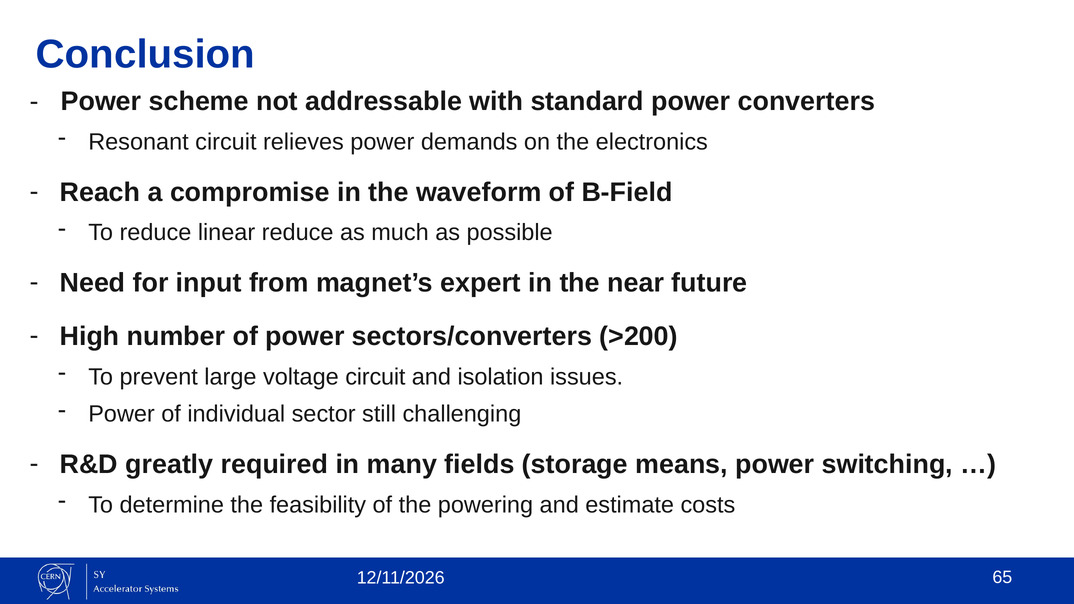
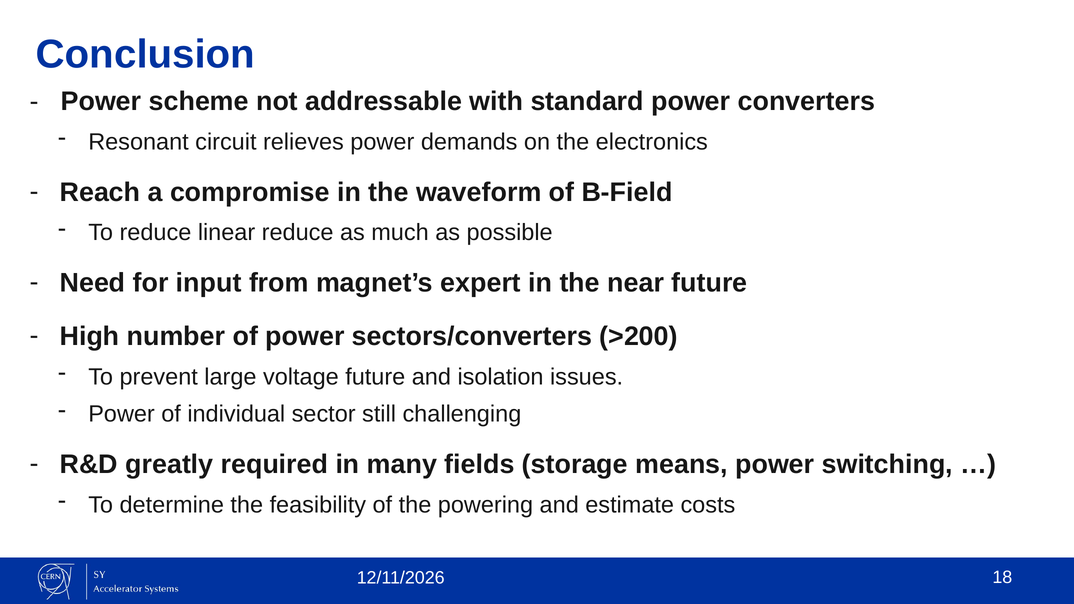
voltage circuit: circuit -> future (375, 377)
65: 65 -> 18 (1002, 577)
